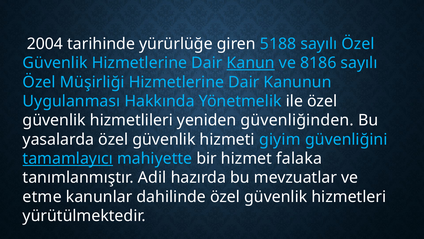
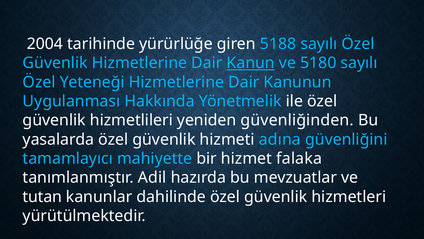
8186: 8186 -> 5180 (318, 63)
Müşirliği: Müşirliği -> Yeteneği (92, 82)
giyim: giyim -> adına (280, 139)
tamamlayıcı underline: present -> none (68, 158)
etme: etme -> tutan (42, 196)
